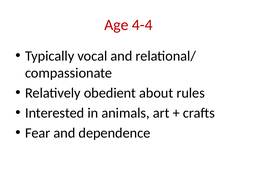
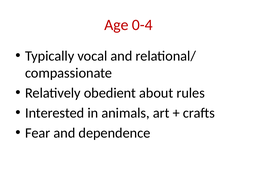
4-4: 4-4 -> 0-4 (142, 25)
